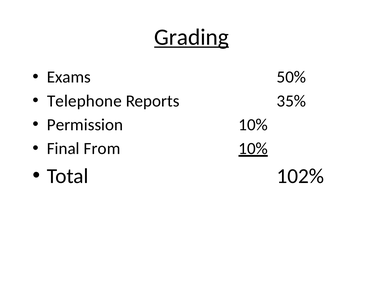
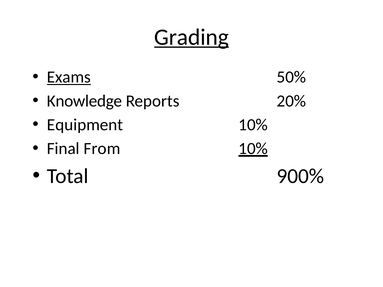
Exams underline: none -> present (69, 77)
Telephone: Telephone -> Knowledge (85, 101)
35%: 35% -> 20% (291, 101)
Permission: Permission -> Equipment (85, 125)
102%: 102% -> 900% (300, 176)
